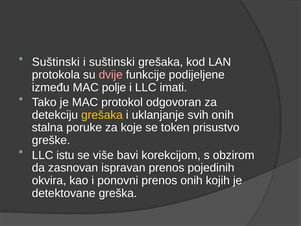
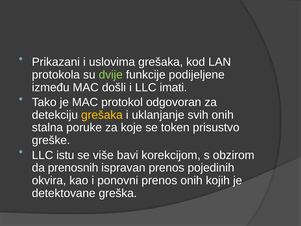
Suštinski: Suštinski -> Prikazani (56, 62)
i suštinski: suštinski -> uslovima (112, 62)
dvije colour: pink -> light green (111, 75)
polje: polje -> došli (114, 87)
zasnovan: zasnovan -> prenosnih (73, 168)
